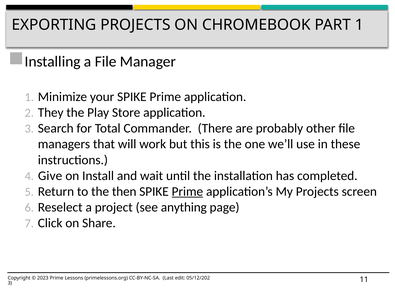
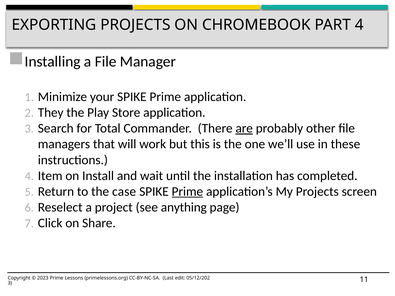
PART 1: 1 -> 4 (359, 25)
are underline: none -> present (244, 128)
Give: Give -> Item (50, 176)
then: then -> case (124, 192)
